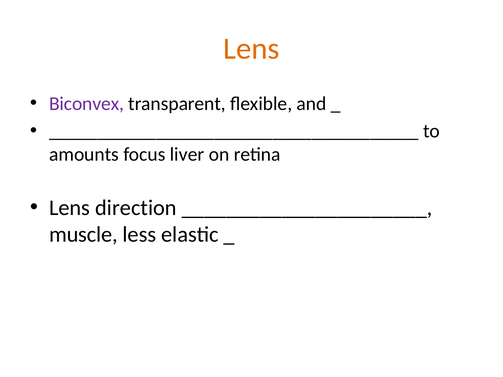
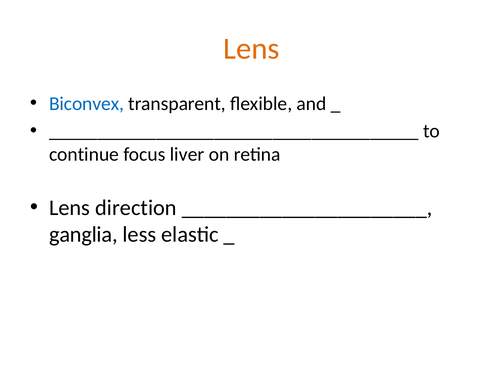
Biconvex colour: purple -> blue (87, 104)
amounts: amounts -> continue (84, 155)
muscle: muscle -> ganglia (83, 235)
